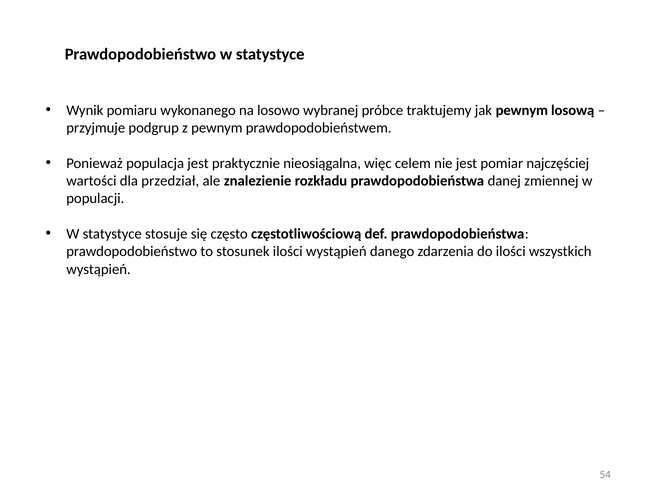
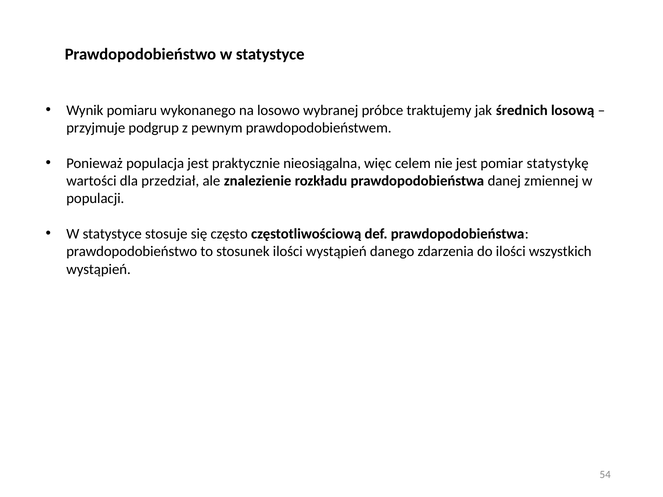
jak pewnym: pewnym -> średnich (522, 110)
najczęściej: najczęściej -> statystykę (558, 163)
